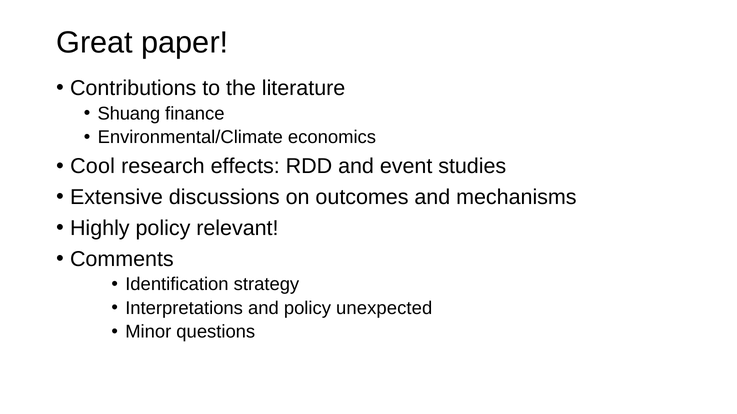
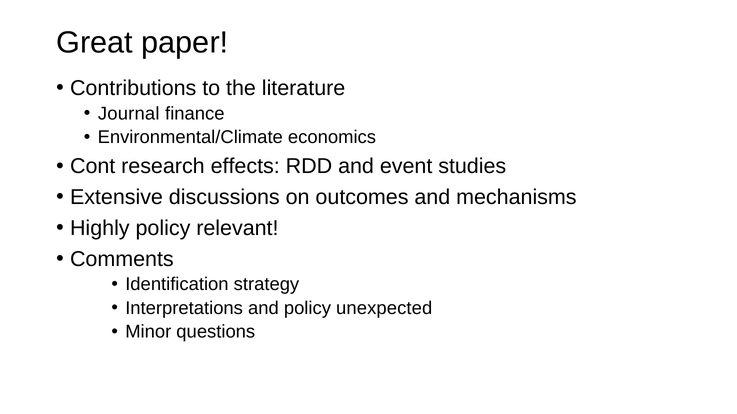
Shuang: Shuang -> Journal (129, 114)
Cool: Cool -> Cont (93, 167)
